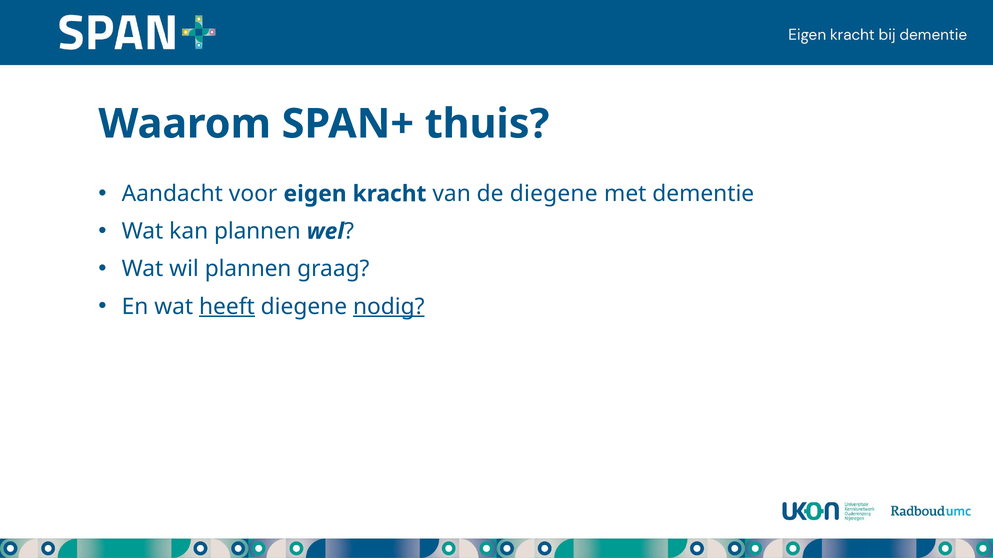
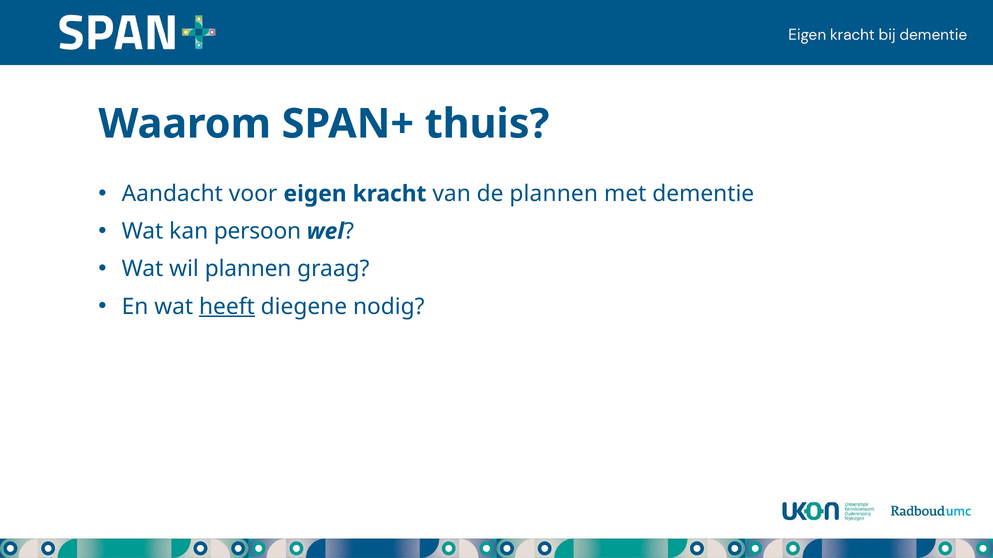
de diegene: diegene -> plannen (554, 194)
kan plannen: plannen -> persoon (257, 232)
nodig underline: present -> none (389, 307)
